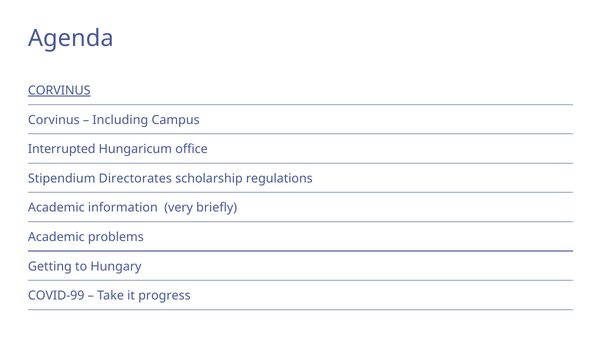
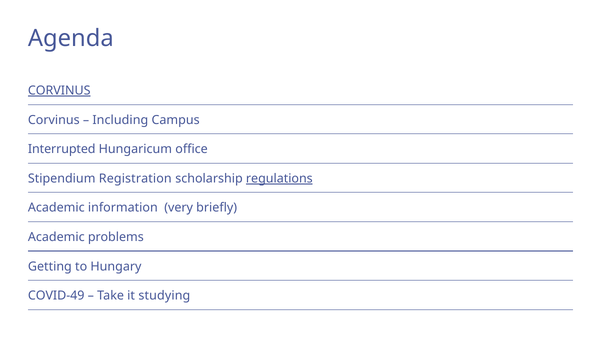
Directorates: Directorates -> Registration (135, 178)
regulations underline: none -> present (279, 178)
COVID-99: COVID-99 -> COVID-49 (56, 295)
progress: progress -> studying (164, 295)
